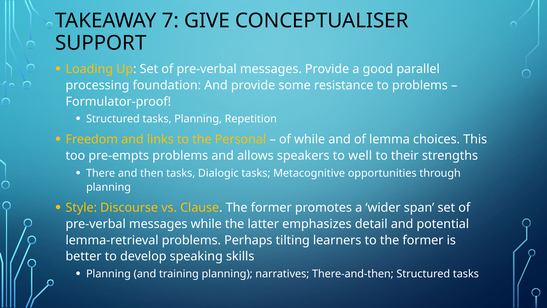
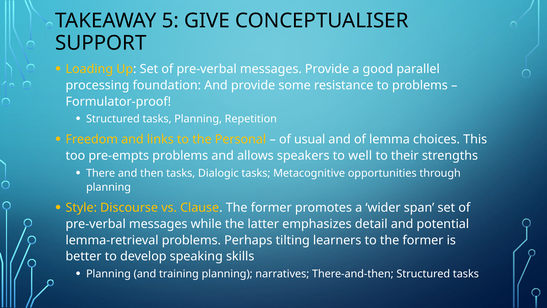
7: 7 -> 5 (170, 21)
of while: while -> usual (310, 139)
